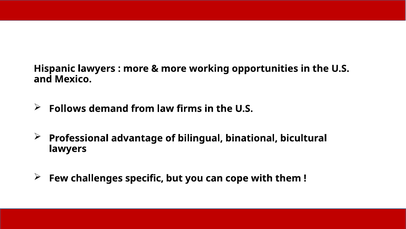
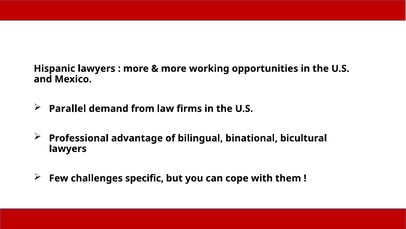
Follows: Follows -> Parallel (68, 108)
